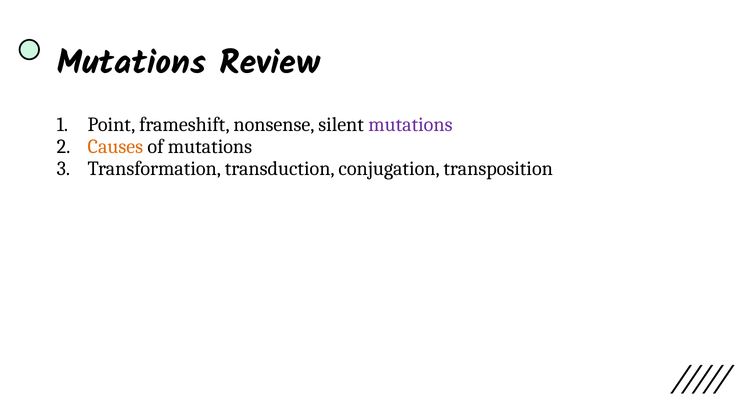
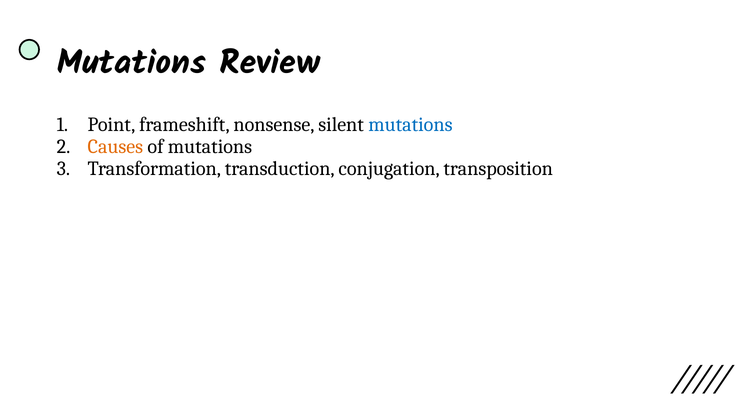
mutations colour: purple -> blue (410, 125)
